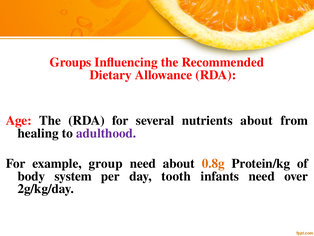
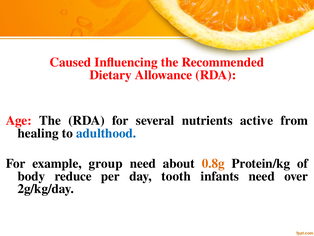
Groups: Groups -> Caused (70, 62)
nutrients about: about -> active (257, 120)
adulthood colour: purple -> blue (106, 133)
system: system -> reduce (73, 176)
